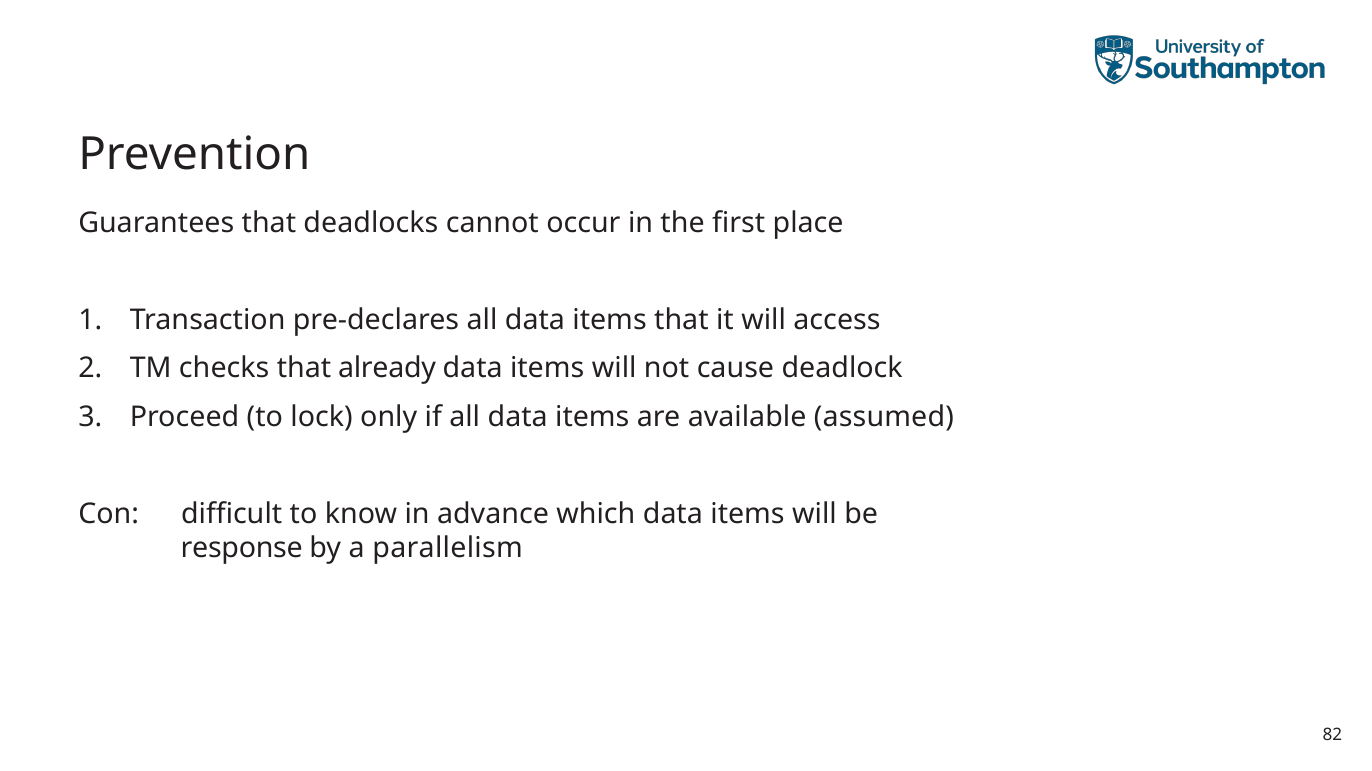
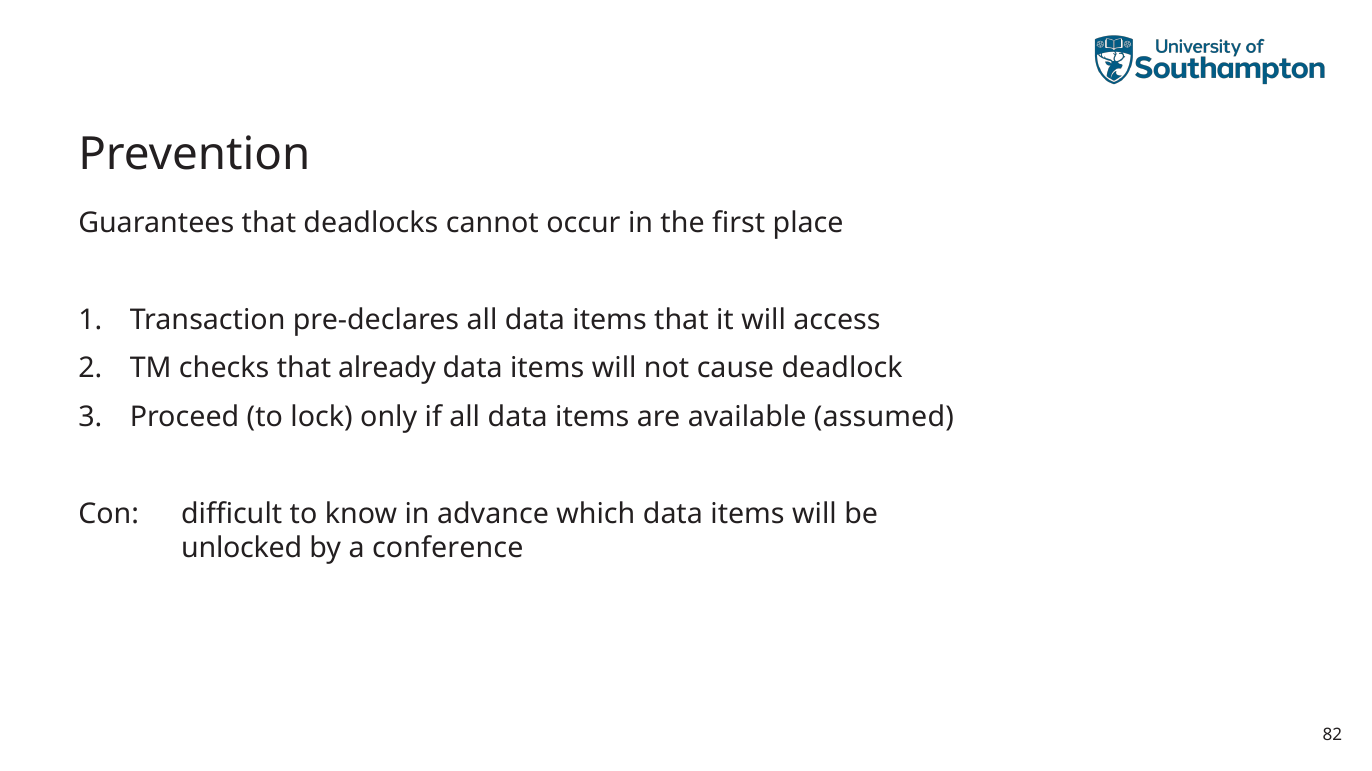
response: response -> unlocked (242, 549)
parallelism: parallelism -> conference (448, 549)
